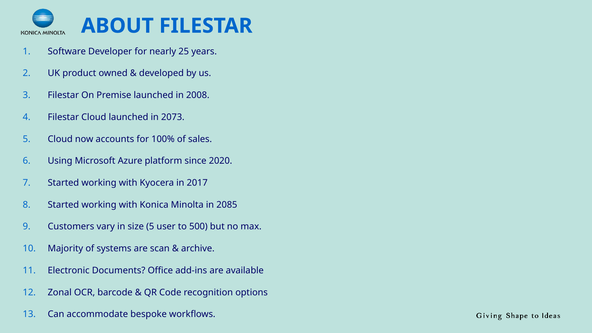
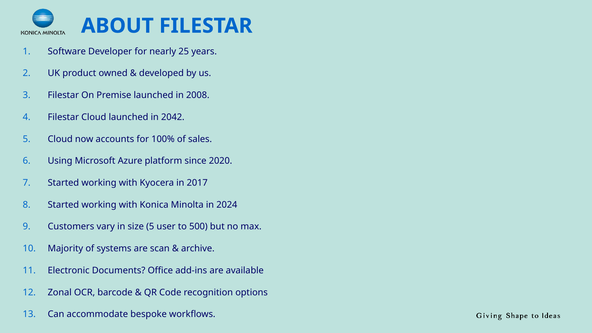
2073: 2073 -> 2042 (173, 117)
2085: 2085 -> 2024 (227, 205)
